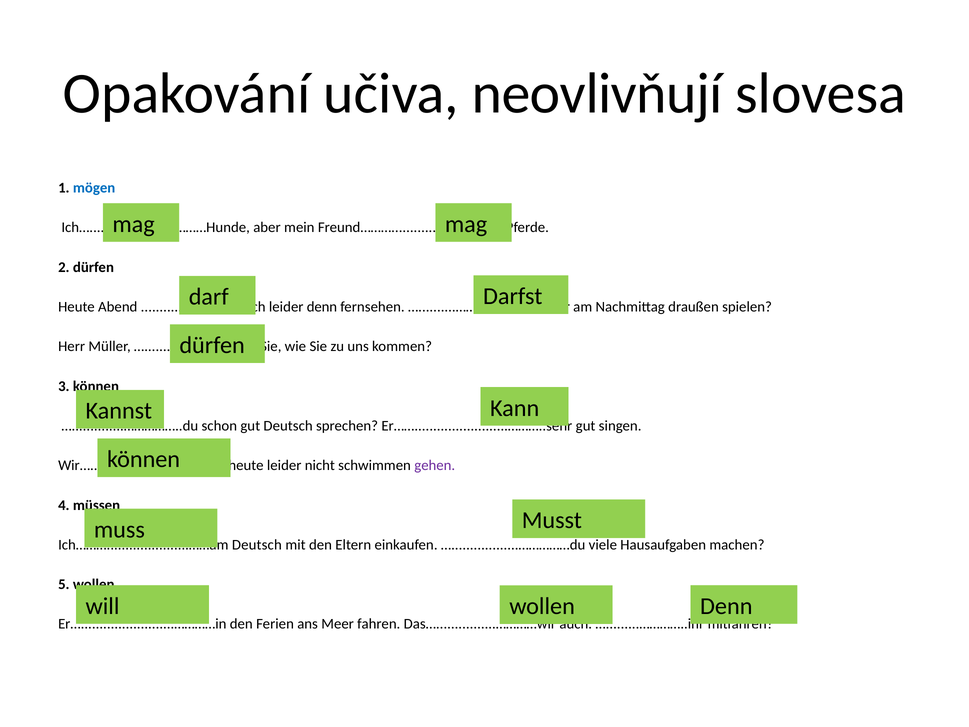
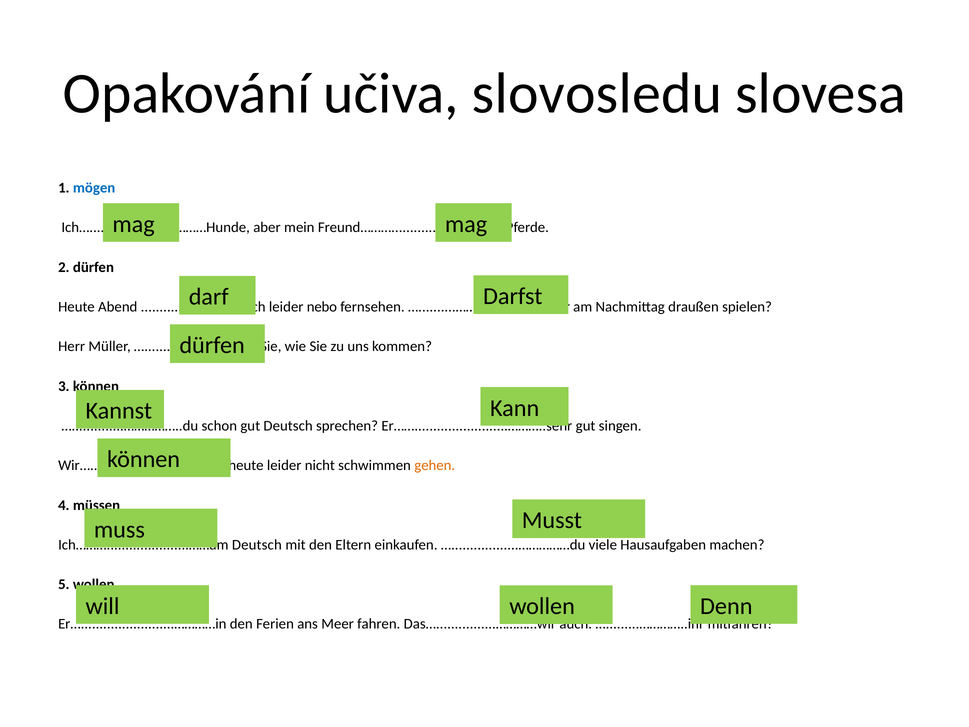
neovlivňují: neovlivňují -> slovosledu (597, 94)
leider denn: denn -> nebo (322, 307)
gehen colour: purple -> orange (435, 465)
